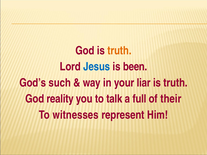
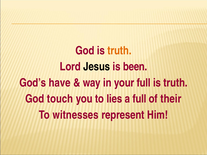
Jesus colour: blue -> black (97, 67)
such: such -> have (60, 83)
your liar: liar -> full (144, 83)
reality: reality -> touch (60, 99)
talk: talk -> lies (114, 99)
